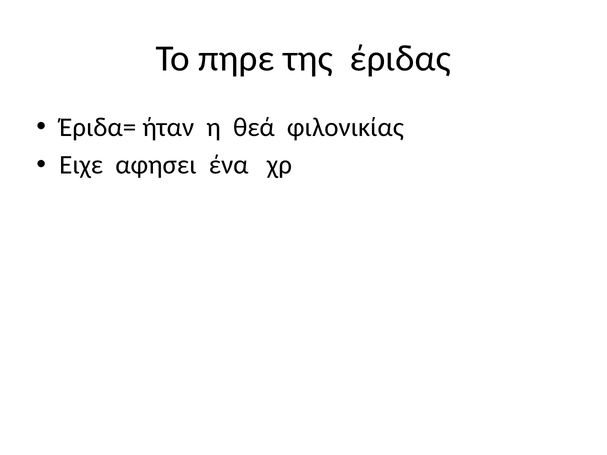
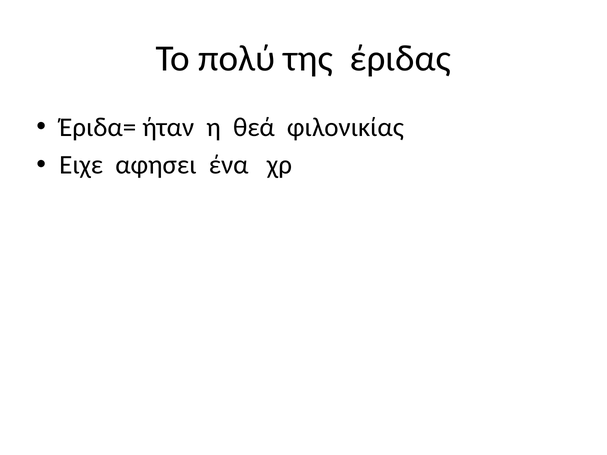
πηρε: πηρε -> πολύ (237, 59)
